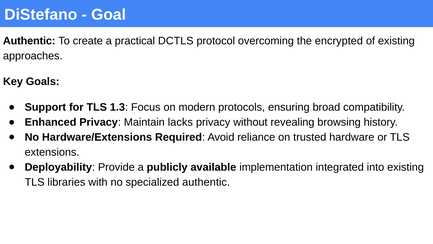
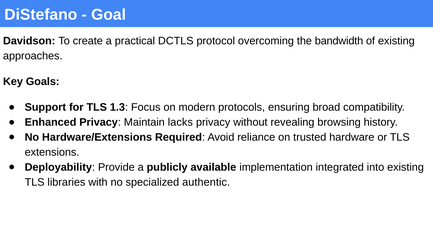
Authentic: Authentic -> Davidson (29, 41)
encrypted: encrypted -> bandwidth (339, 41)
